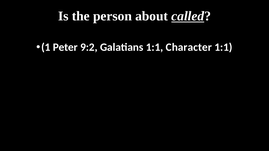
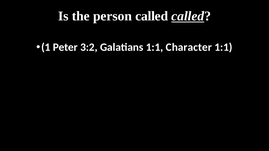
person about: about -> called (152, 16)
9:2: 9:2 -> 3:2 (89, 47)
